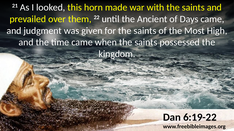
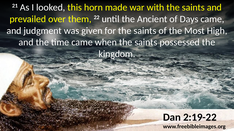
6:19-22: 6:19-22 -> 2:19-22 (200, 118)
